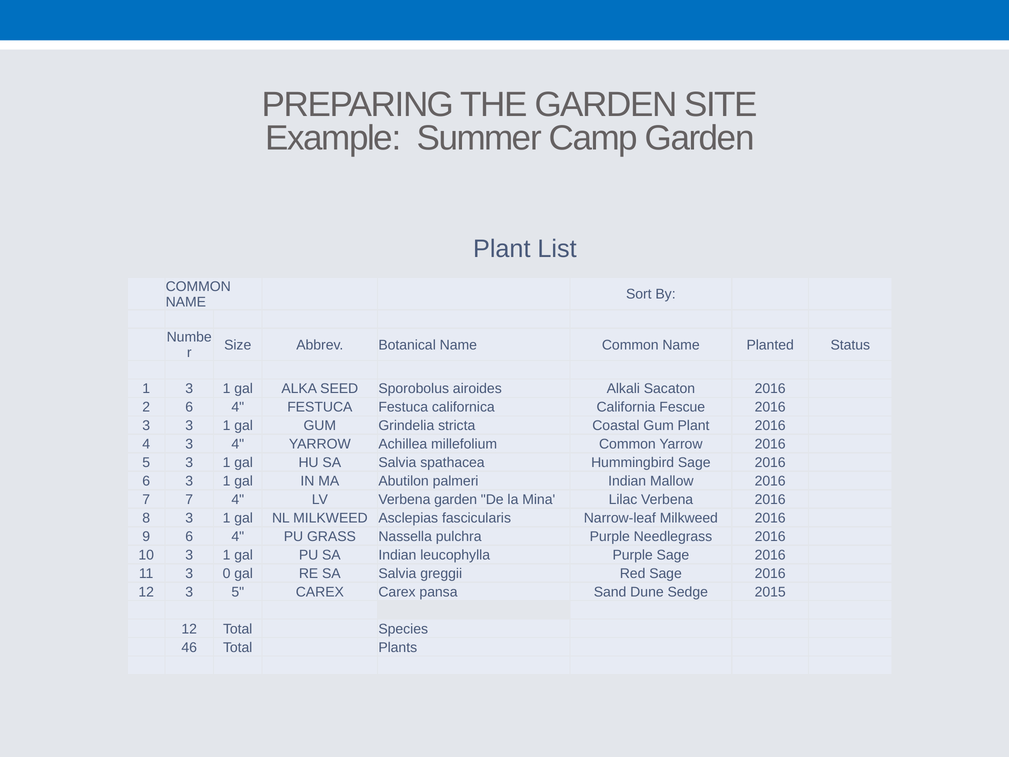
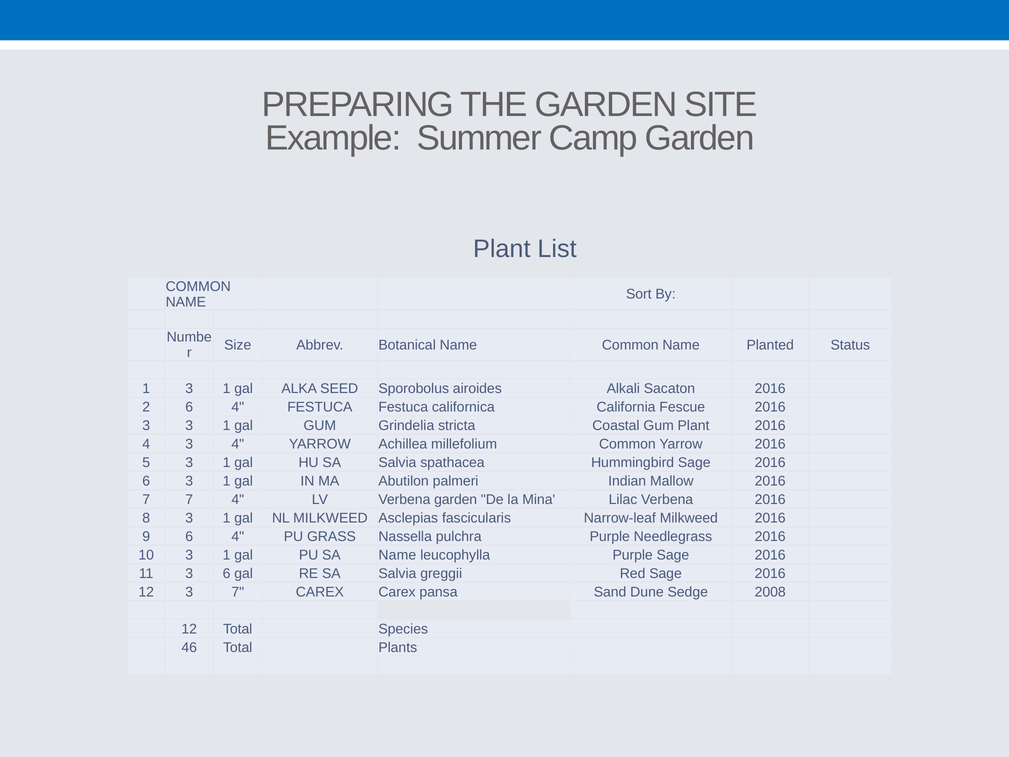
SA Indian: Indian -> Name (397, 555)
3 0: 0 -> 6 (227, 573)
3 5: 5 -> 7 (238, 592)
2015: 2015 -> 2008 (770, 592)
